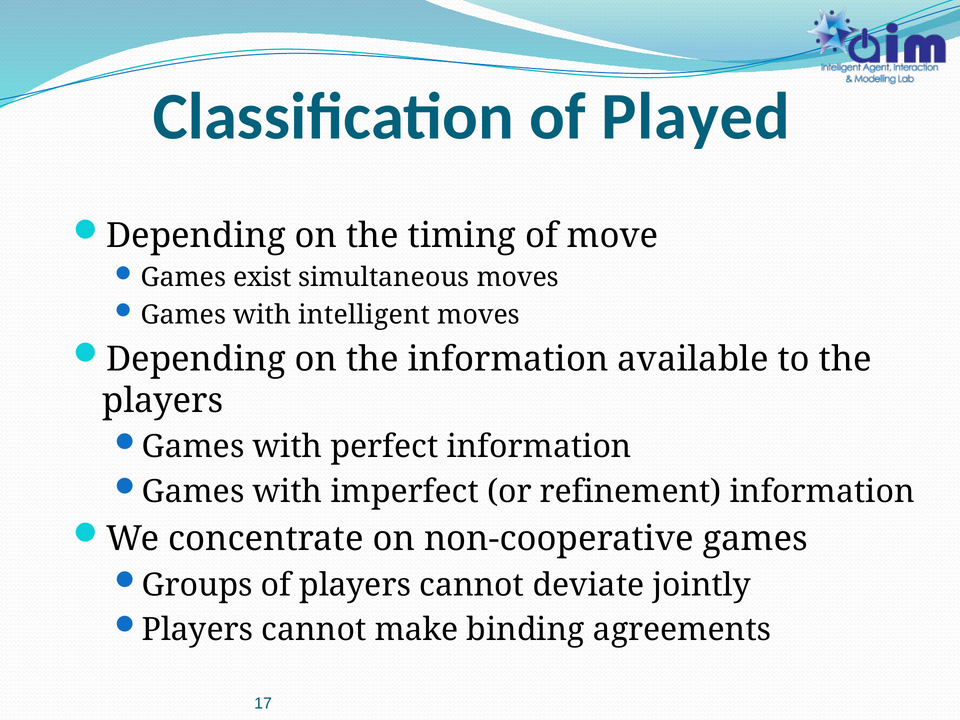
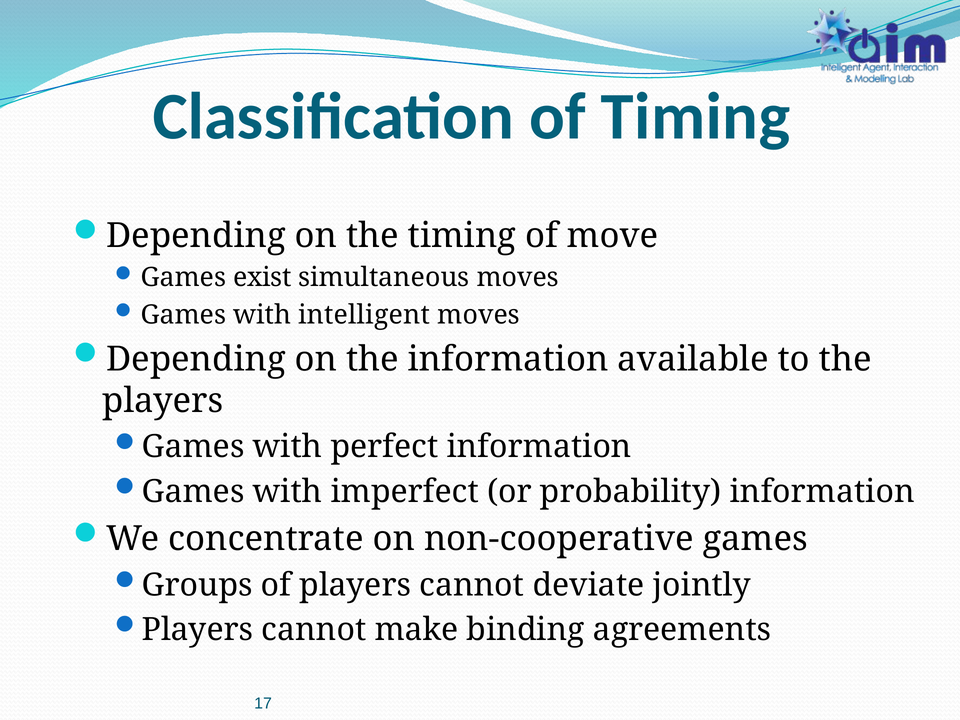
of Played: Played -> Timing (696, 117)
refinement: refinement -> probability (631, 492)
